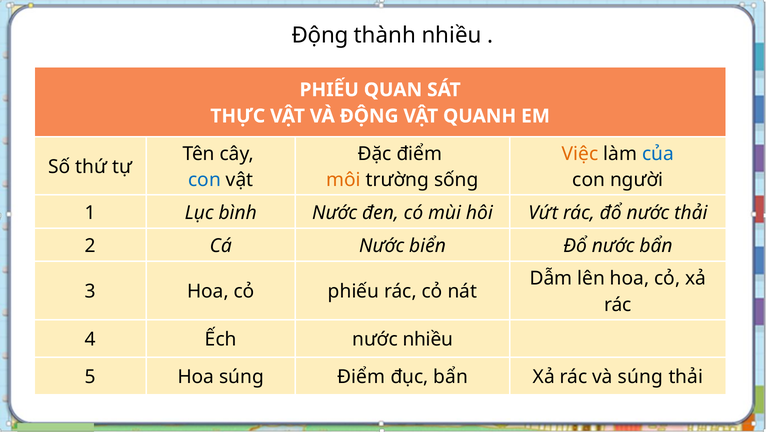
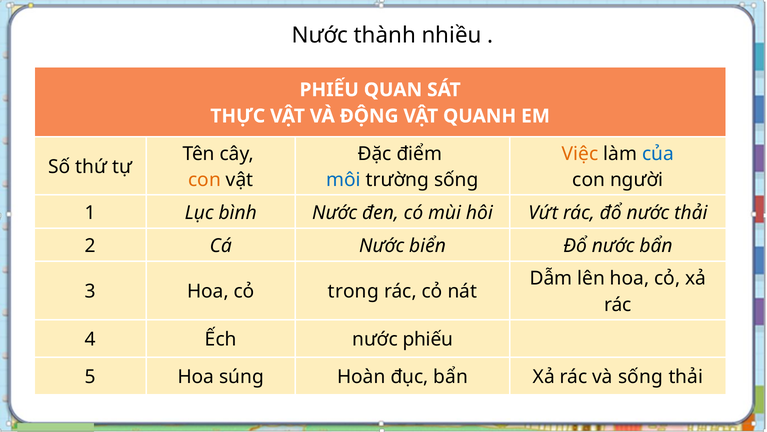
Động: Động -> Nước (320, 36)
con colour: blue -> orange (205, 180)
môi colour: orange -> blue (344, 180)
cỏ phiếu: phiếu -> trong (353, 291)
nước nhiều: nhiều -> phiếu (428, 339)
súng Điểm: Điểm -> Hoàn (361, 377)
và súng: súng -> sống (641, 377)
